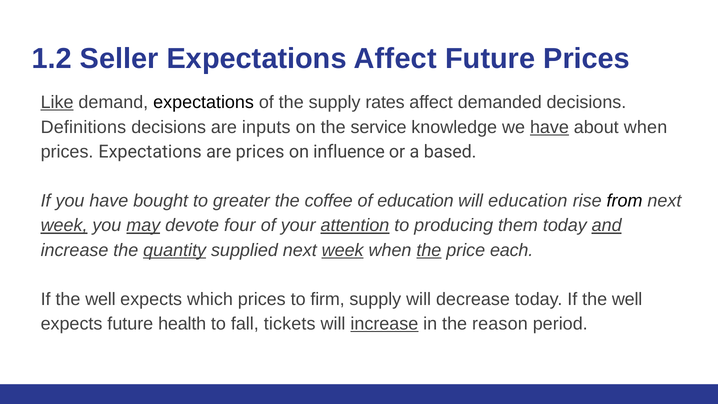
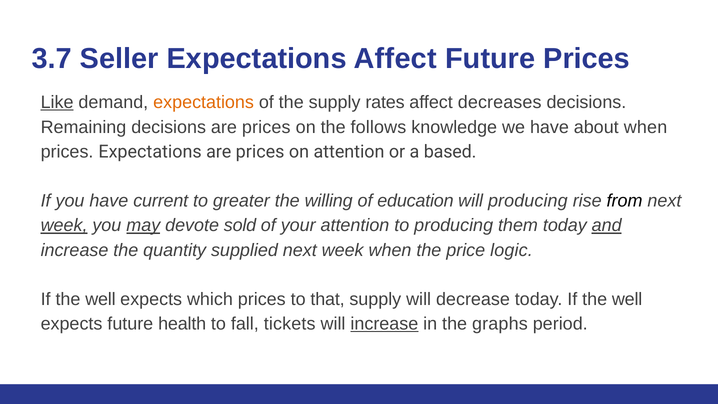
1.2: 1.2 -> 3.7 (52, 59)
expectations colour: black -> orange (204, 102)
demanded: demanded -> decreases (500, 102)
Definitions: Definitions -> Remaining (83, 127)
decisions are inputs: inputs -> prices (266, 127)
service: service -> follows (378, 127)
have underline: present -> none (549, 127)
on influence: influence -> attention (349, 152)
bought: bought -> current (161, 201)
coffee: coffee -> willing (329, 201)
will education: education -> producing (528, 201)
four: four -> sold (240, 225)
attention underline: present -> none (355, 225)
quantity underline: present -> none (175, 250)
week underline: present -> none (343, 250)
the underline: present -> none (429, 250)
each: each -> logic (511, 250)
firm: firm -> that (328, 299)
reason: reason -> graphs (500, 324)
